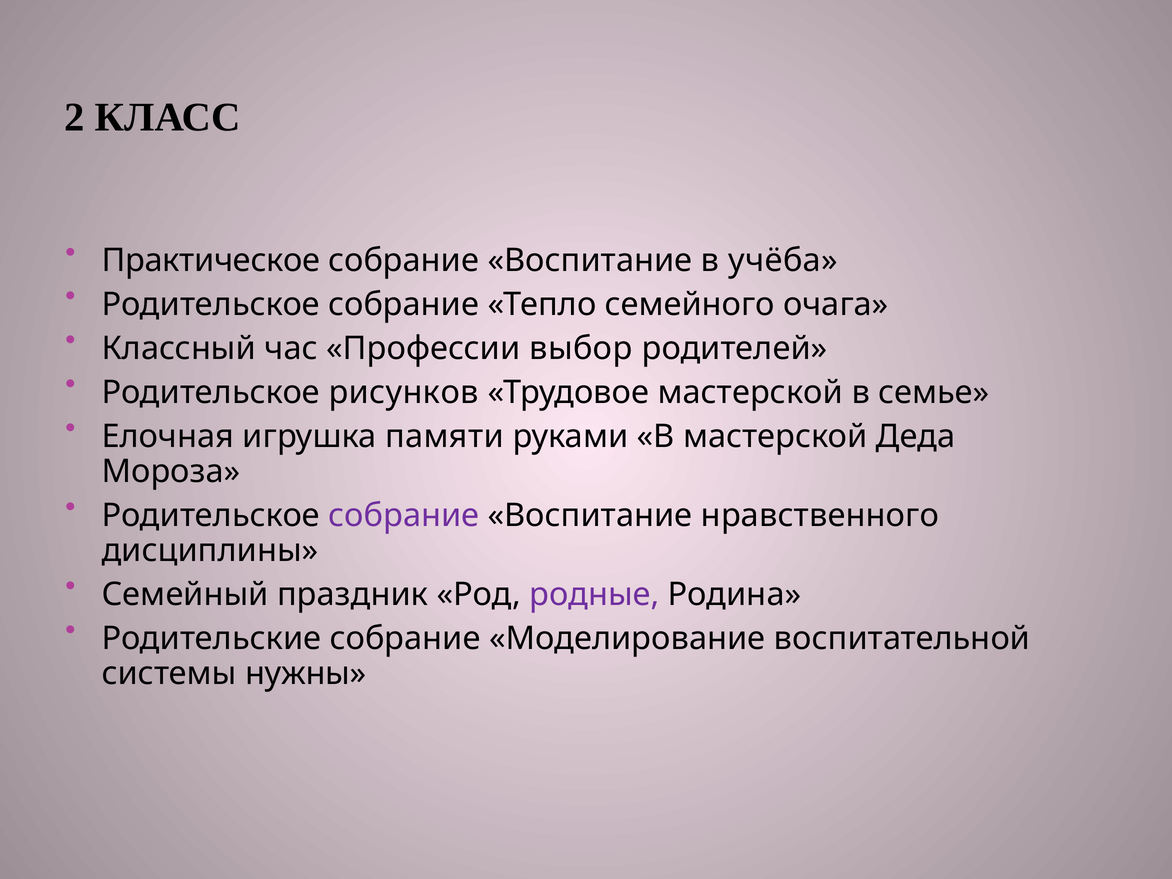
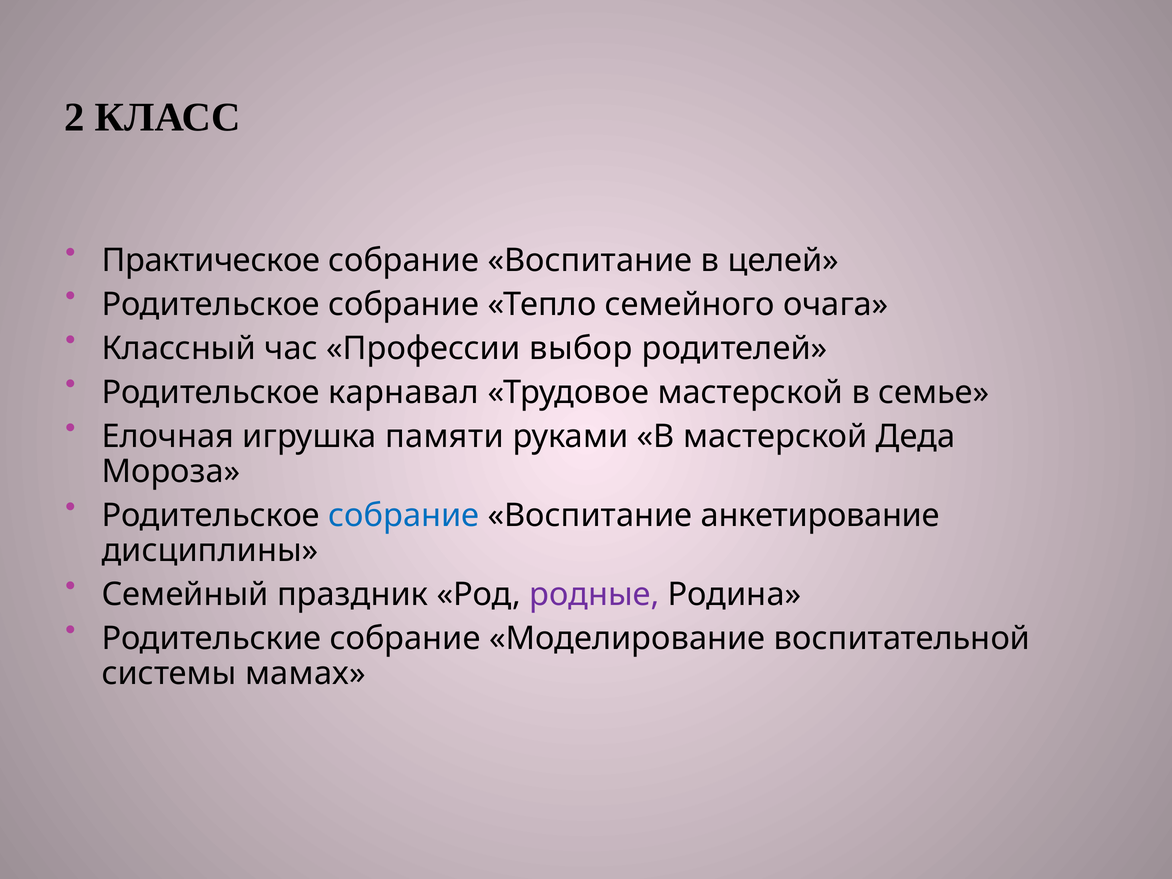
учёба: учёба -> целей (783, 261)
рисунков: рисунков -> карнавал (404, 392)
собрание colour: purple -> blue (404, 515)
нравственного: нравственного -> анкетирование (820, 515)
нужны: нужны -> мамах (305, 674)
